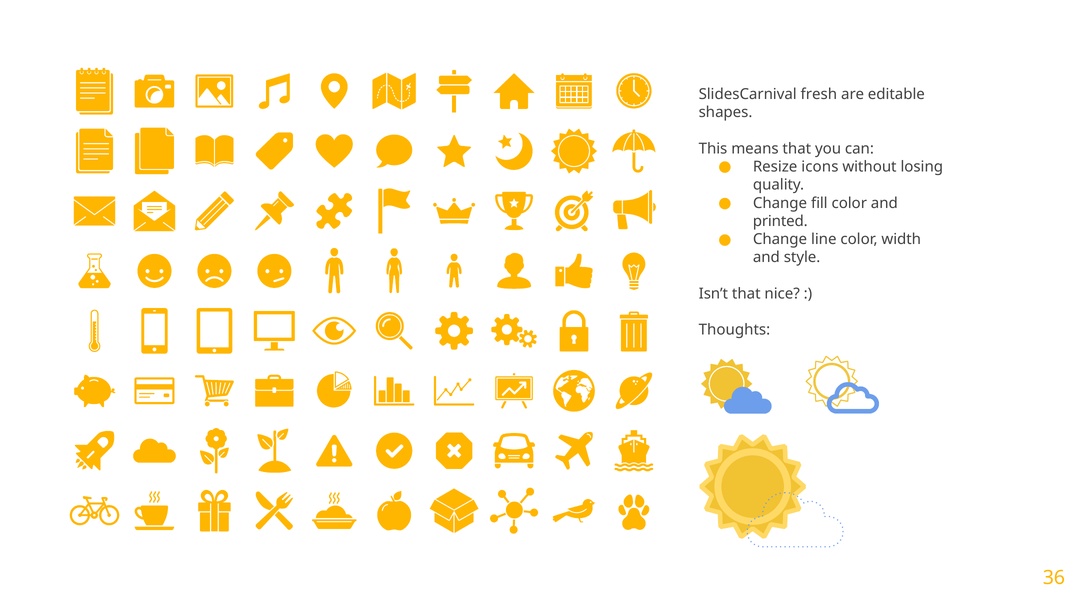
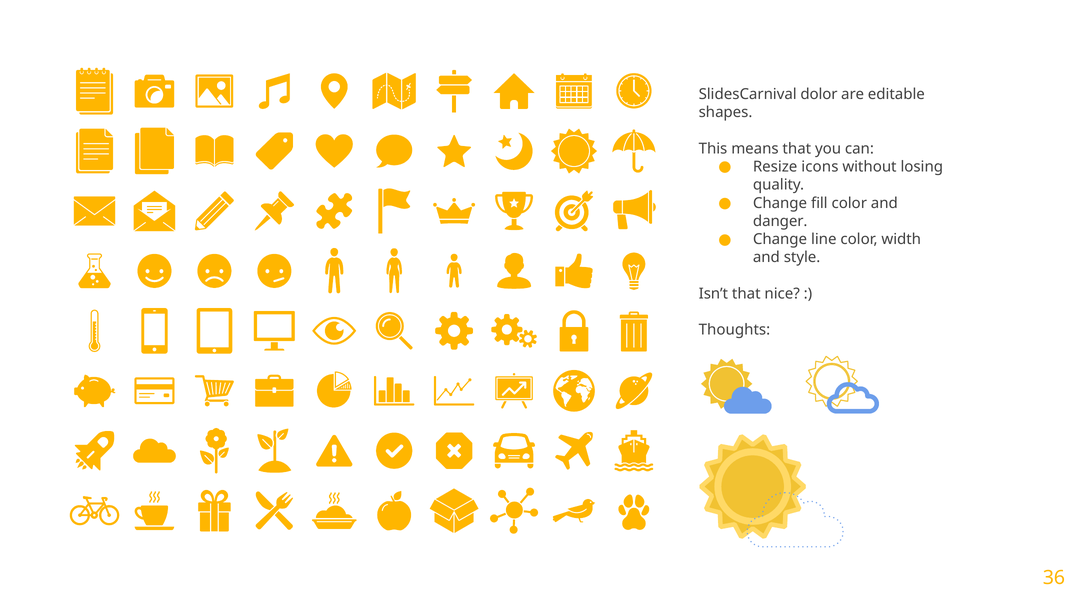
fresh: fresh -> dolor (819, 94)
printed: printed -> danger (780, 221)
